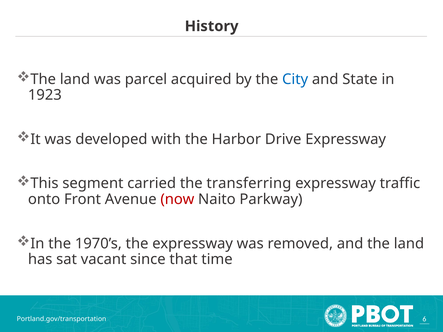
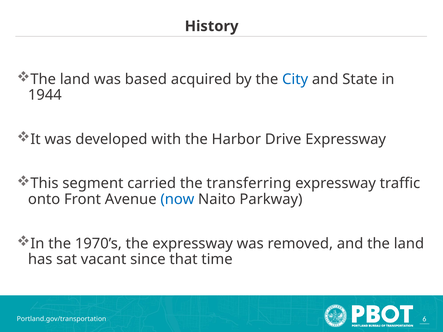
parcel: parcel -> based (146, 79)
1923: 1923 -> 1944 (45, 95)
now colour: red -> blue (177, 199)
